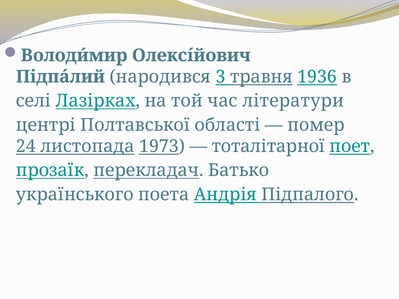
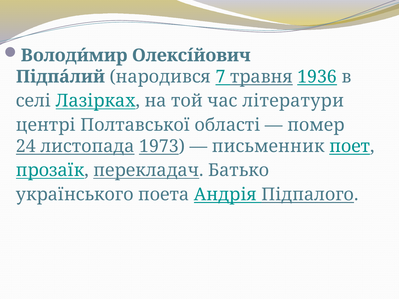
3: 3 -> 7 (220, 77)
тоталітарної: тоталітарної -> письменник (268, 146)
